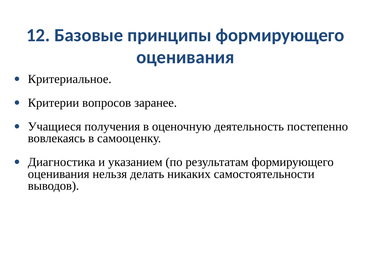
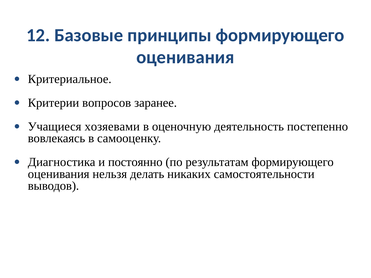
получения: получения -> хозяевами (112, 127)
указанием: указанием -> постоянно (135, 162)
